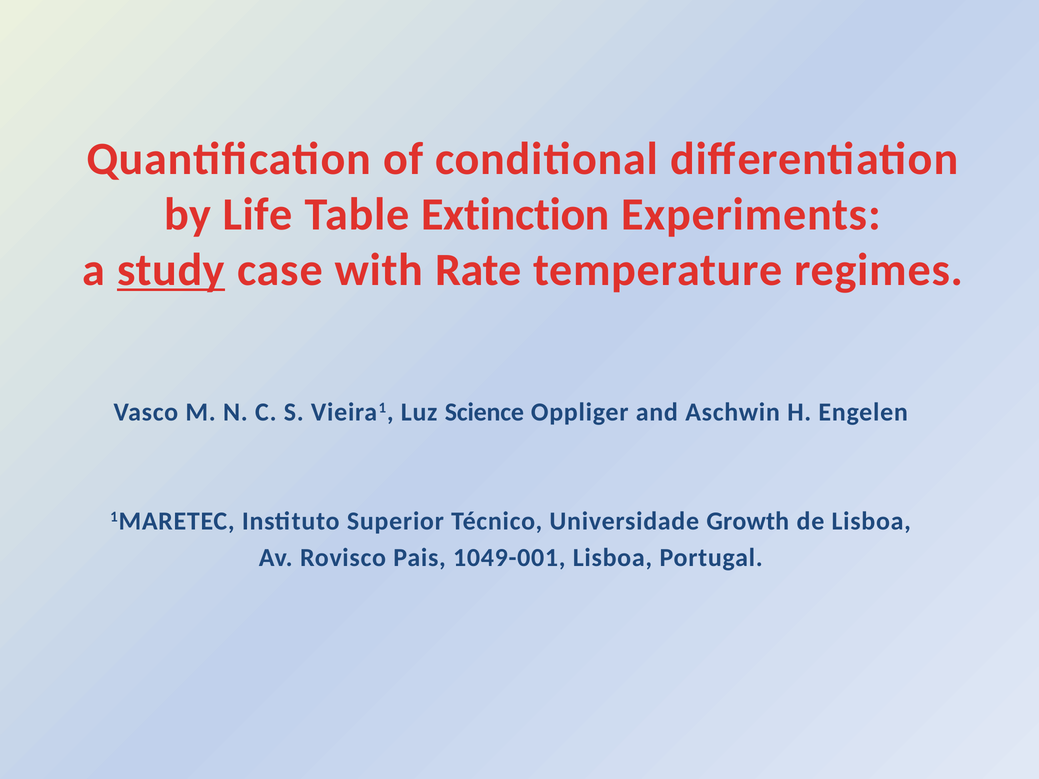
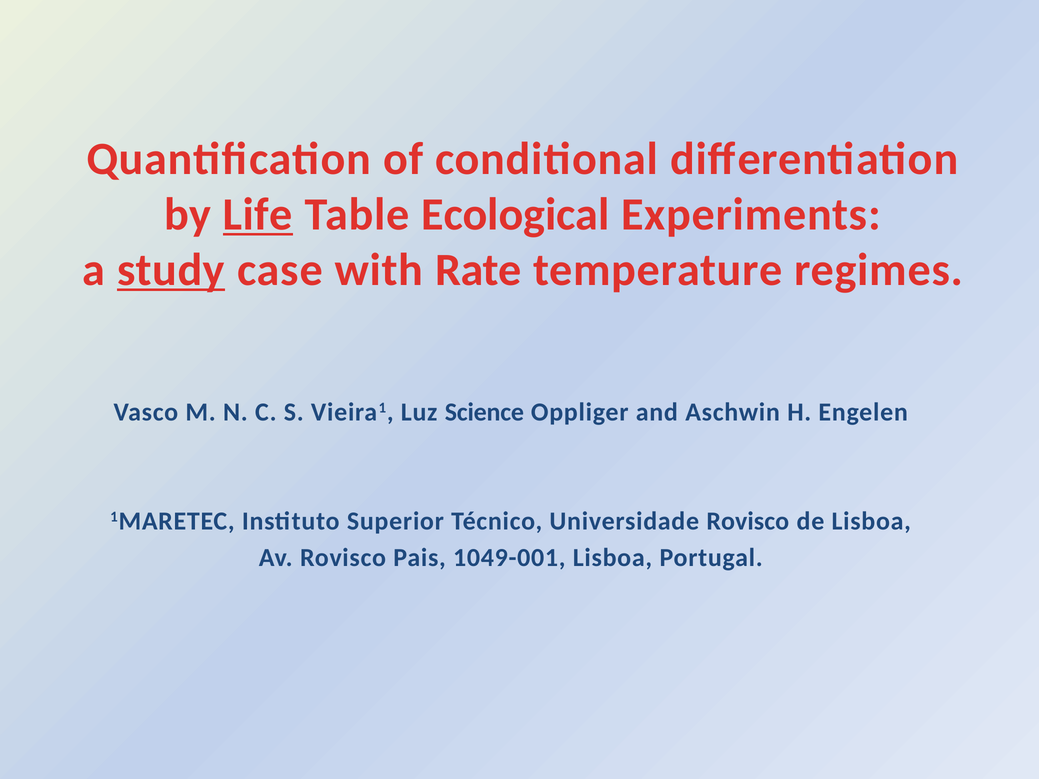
Life underline: none -> present (258, 214)
Extinction: Extinction -> Ecological (515, 214)
Universidade Growth: Growth -> Rovisco (748, 521)
